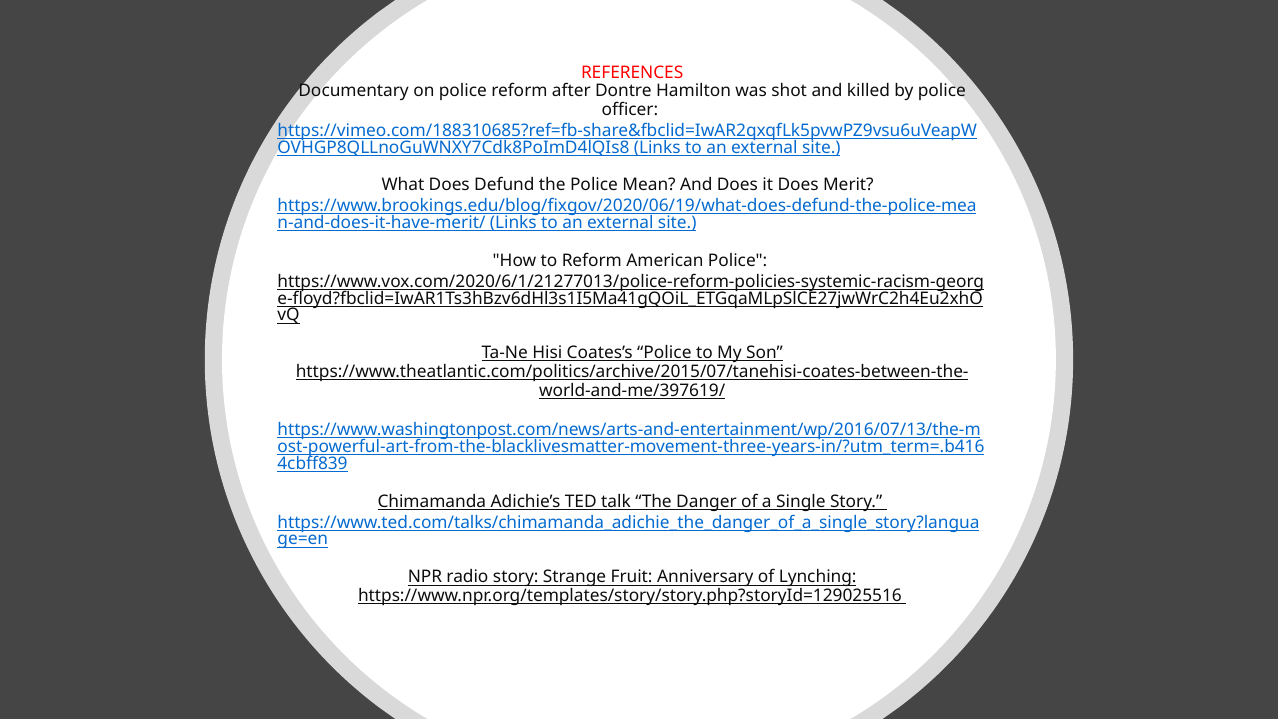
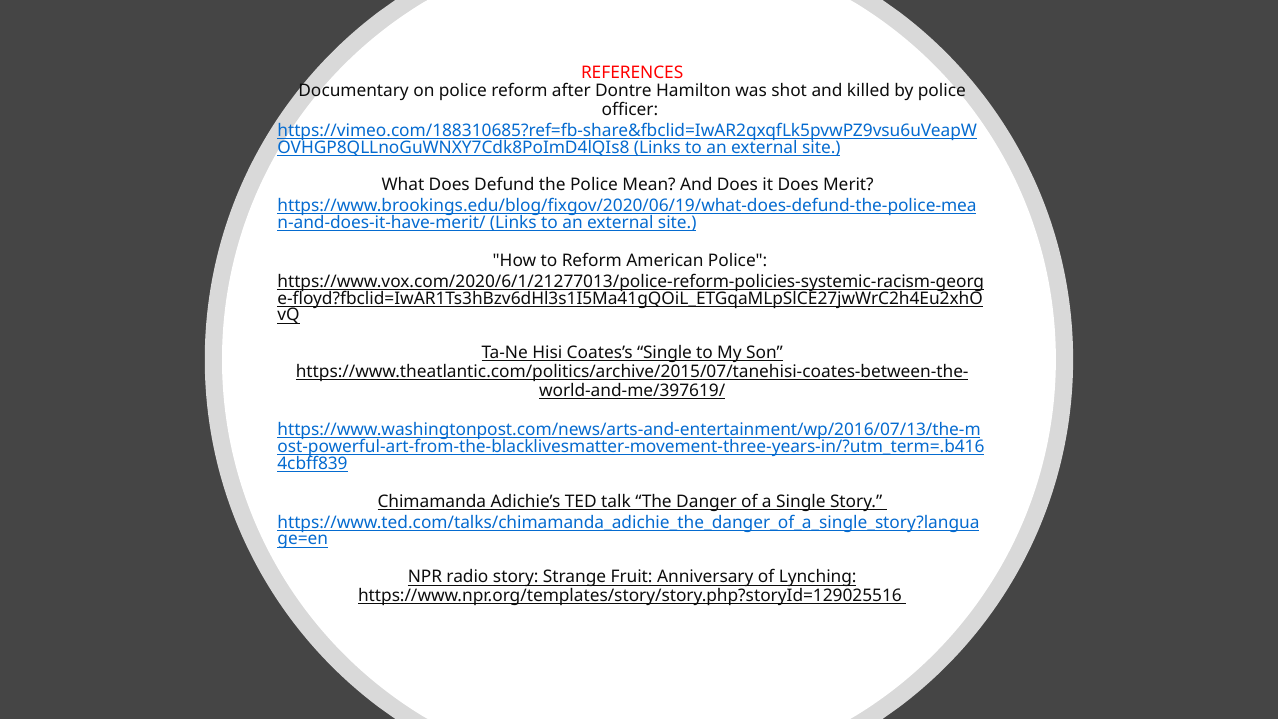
Coates’s Police: Police -> Single (664, 353)
